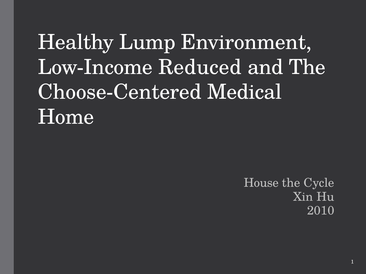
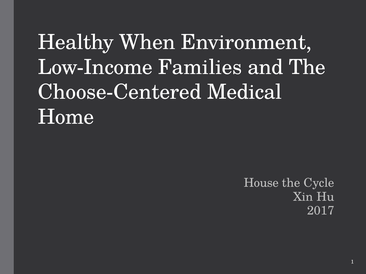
Lump: Lump -> When (147, 42)
Reduced: Reduced -> Families (200, 67)
2010: 2010 -> 2017 (321, 211)
